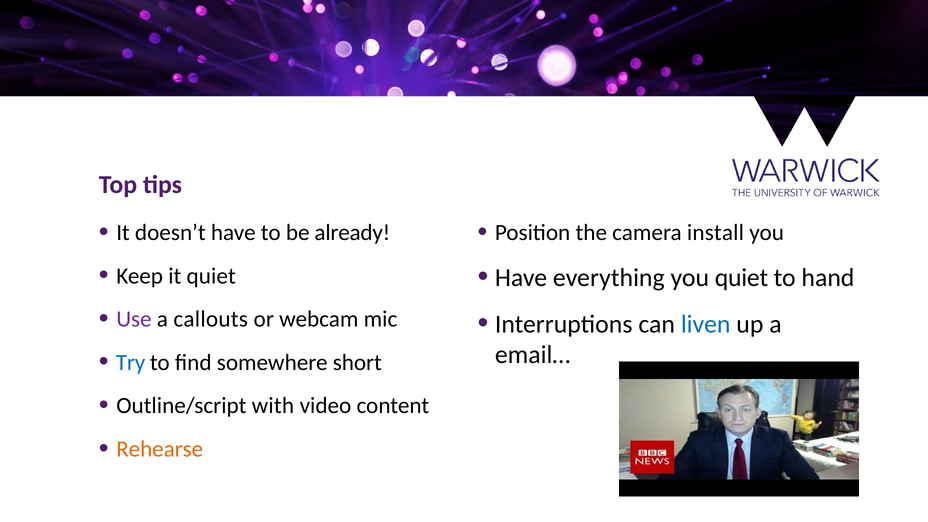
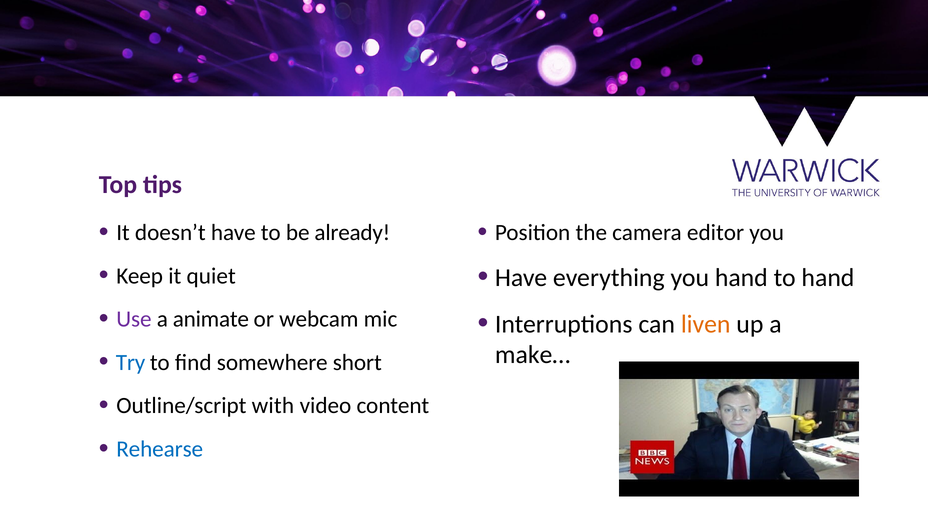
install: install -> editor (716, 233)
you quiet: quiet -> hand (741, 278)
callouts: callouts -> animate (211, 319)
liven colour: blue -> orange (706, 324)
email…: email… -> make… (533, 355)
Rehearse colour: orange -> blue (160, 449)
